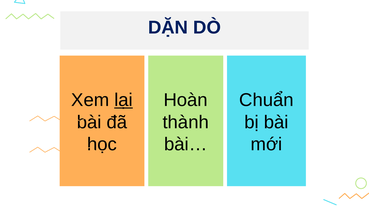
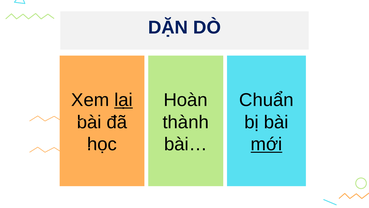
mới underline: none -> present (266, 144)
